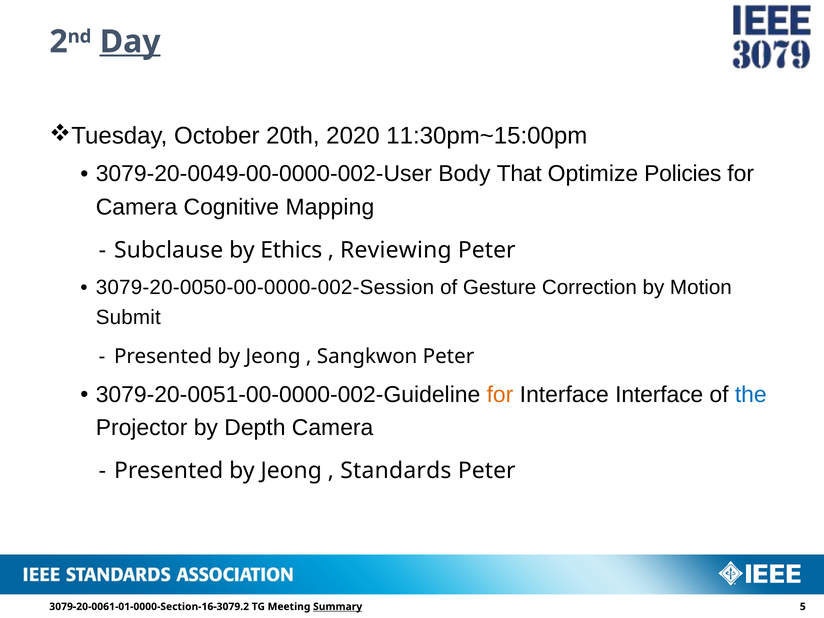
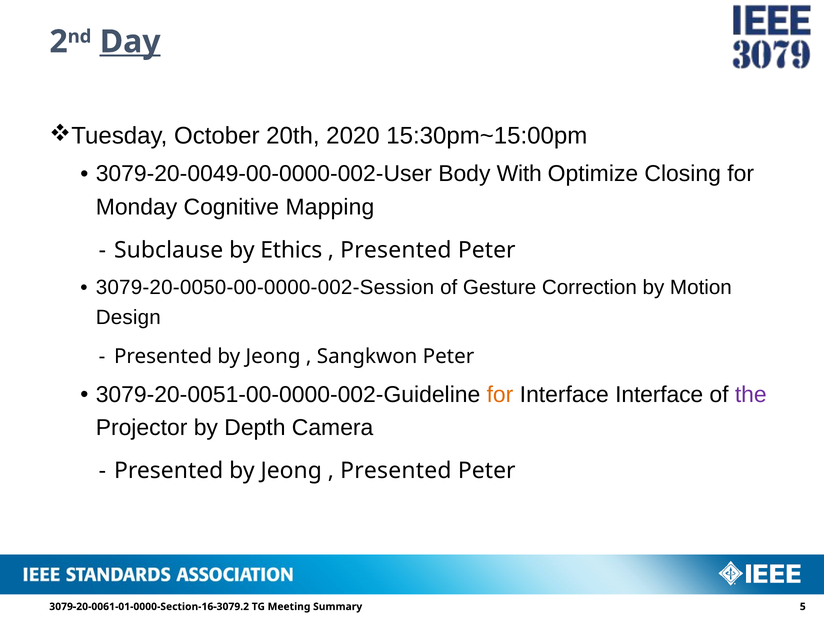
11:30pm~15:00pm: 11:30pm~15:00pm -> 15:30pm~15:00pm (487, 136)
That: That -> With (519, 174)
Policies: Policies -> Closing (683, 174)
Camera: Camera -> Monday (137, 207)
Reviewing: Reviewing -> Presented (396, 250)
Submit: Submit -> Design (128, 317)
the colour: blue -> purple (751, 394)
Standards: Standards -> Presented (396, 471)
Summary underline: present -> none (338, 607)
